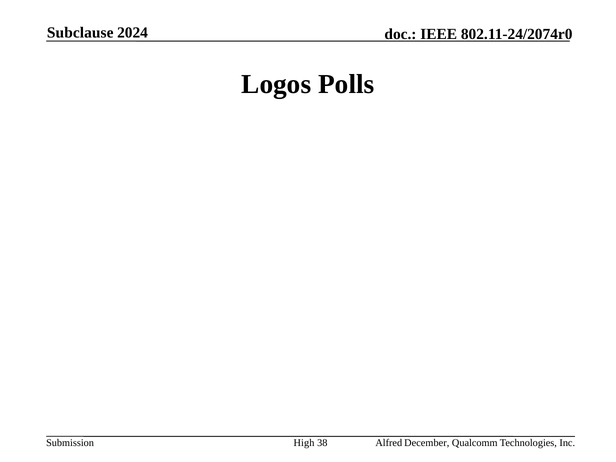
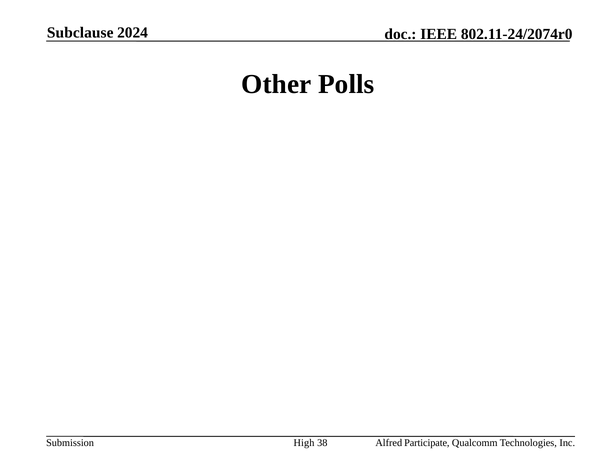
Logos: Logos -> Other (276, 84)
December: December -> Participate (427, 443)
